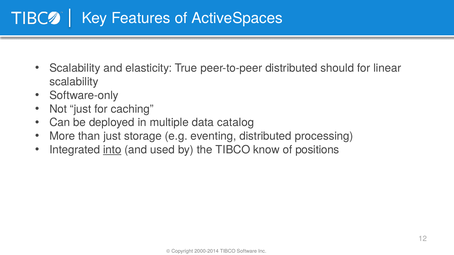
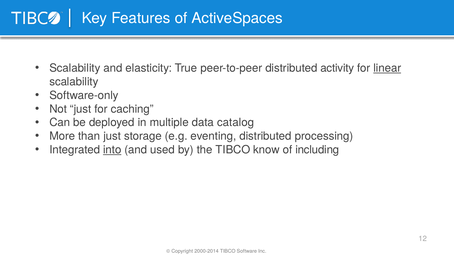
should: should -> activity (337, 68)
linear underline: none -> present (387, 68)
positions: positions -> including (317, 150)
